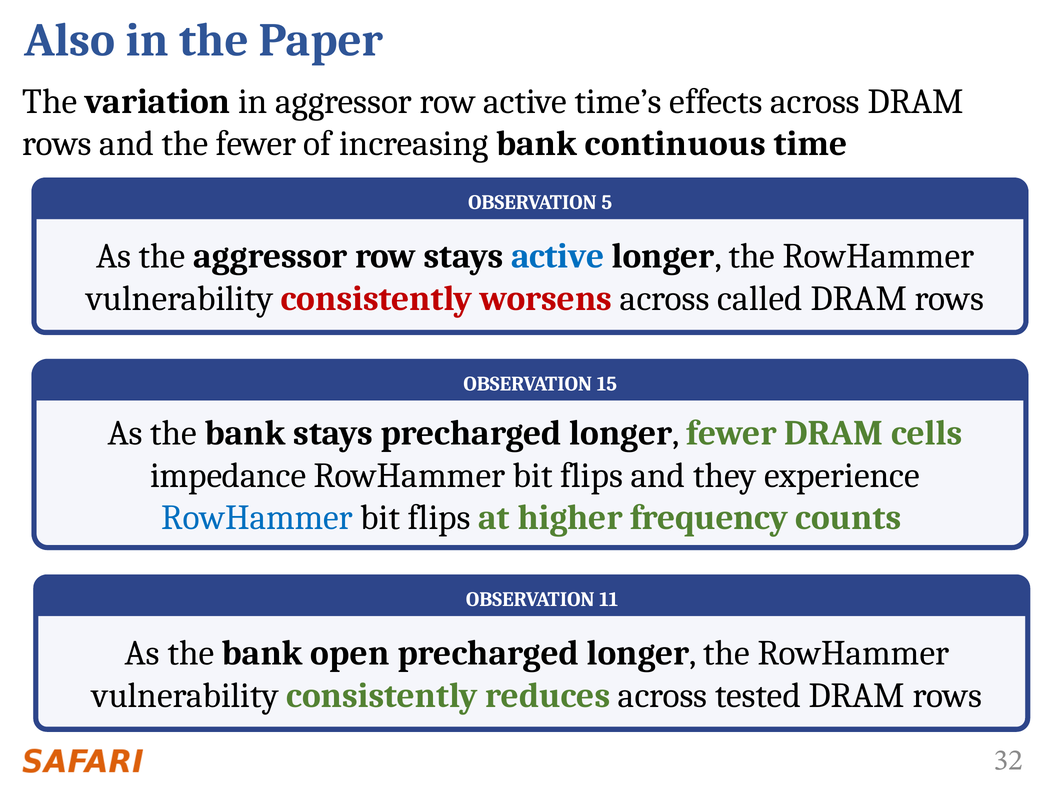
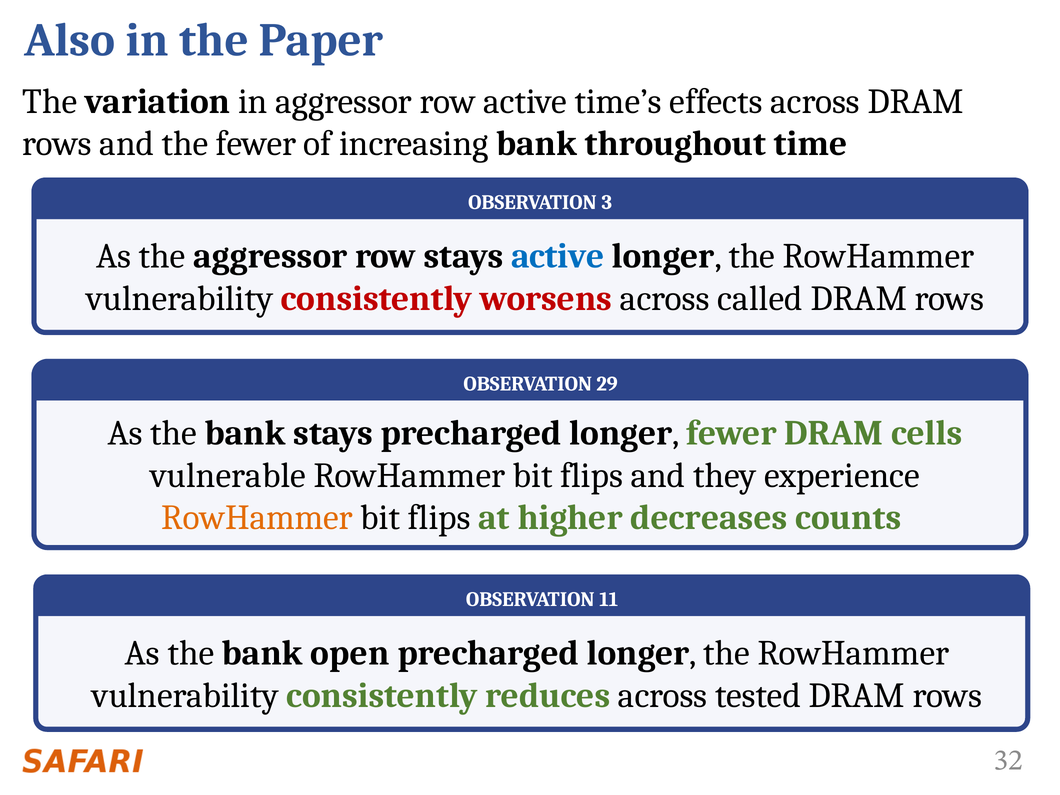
continuous: continuous -> throughout (676, 144)
5: 5 -> 3 (607, 203)
15: 15 -> 29 (607, 384)
impedance: impedance -> vulnerable (228, 475)
RowHammer colour: blue -> orange (257, 518)
frequency: frequency -> decreases (709, 518)
